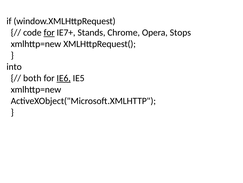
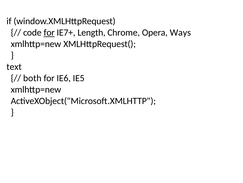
Stands: Stands -> Length (92, 32)
Stops: Stops -> Ways (180, 32)
into: into -> text (14, 67)
IE6 underline: present -> none (64, 78)
